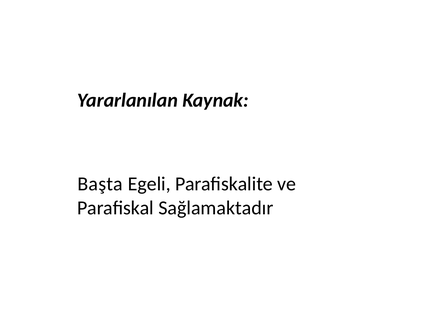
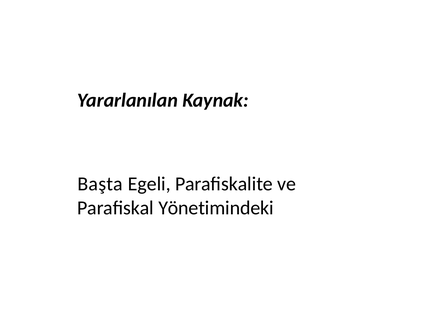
Sağlamaktadır: Sağlamaktadır -> Yönetimindeki (216, 208)
